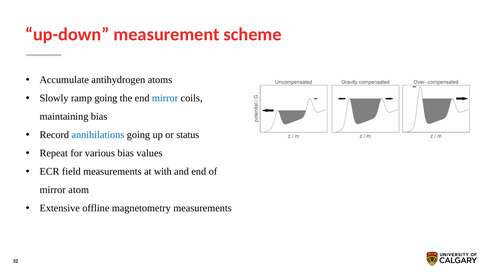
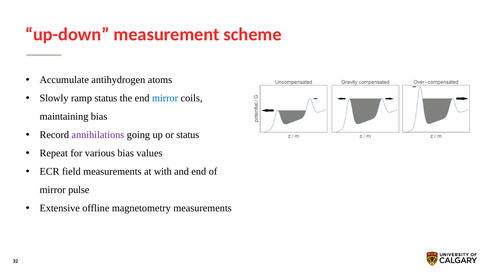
ramp going: going -> status (106, 98)
annihilations colour: blue -> purple (98, 135)
atom: atom -> pulse (79, 190)
